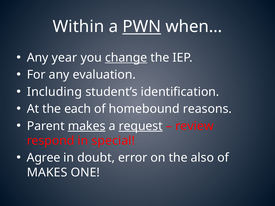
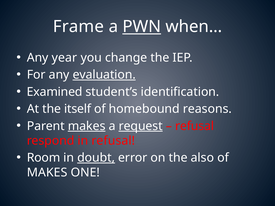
Within: Within -> Frame (78, 27)
change underline: present -> none (126, 58)
evaluation underline: none -> present (104, 75)
Including: Including -> Examined (55, 92)
each: each -> itself (78, 109)
review: review -> refusal (195, 126)
in special: special -> refusal (113, 141)
Agree: Agree -> Room (44, 158)
doubt underline: none -> present (96, 158)
